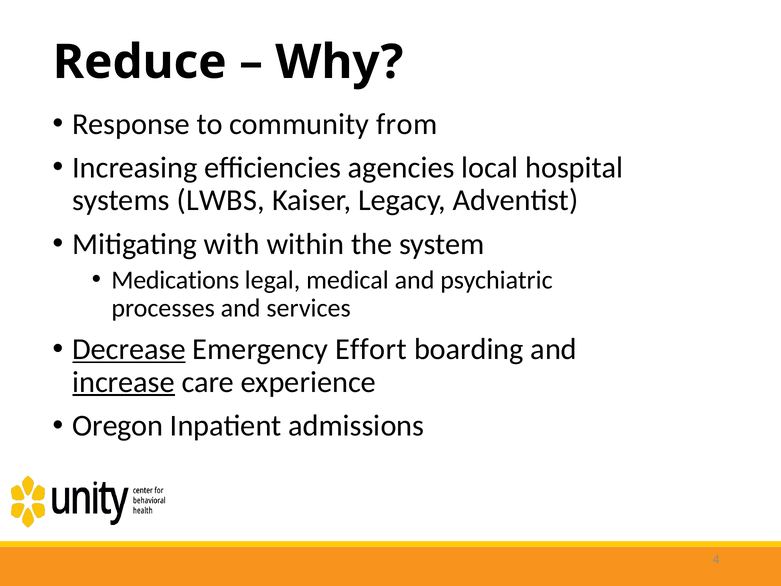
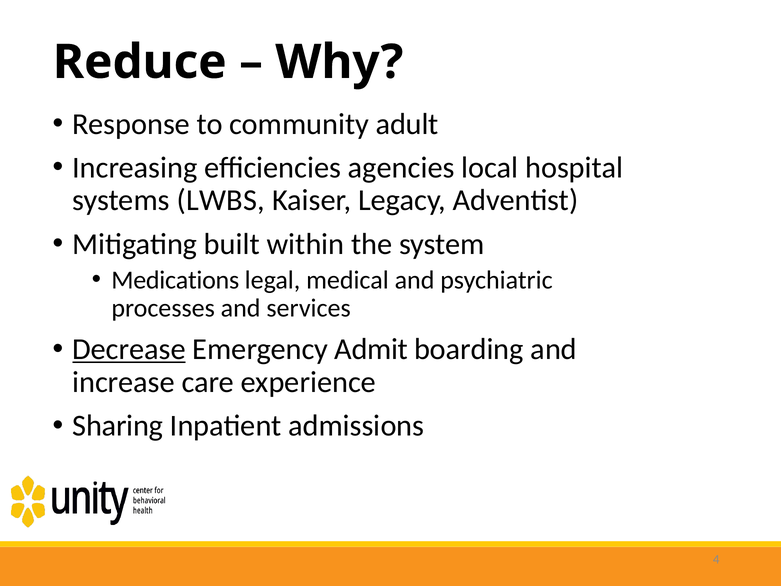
from: from -> adult (407, 124)
with: with -> built (232, 244)
Effort: Effort -> Admit (371, 349)
increase underline: present -> none (124, 382)
Oregon: Oregon -> Sharing (118, 425)
